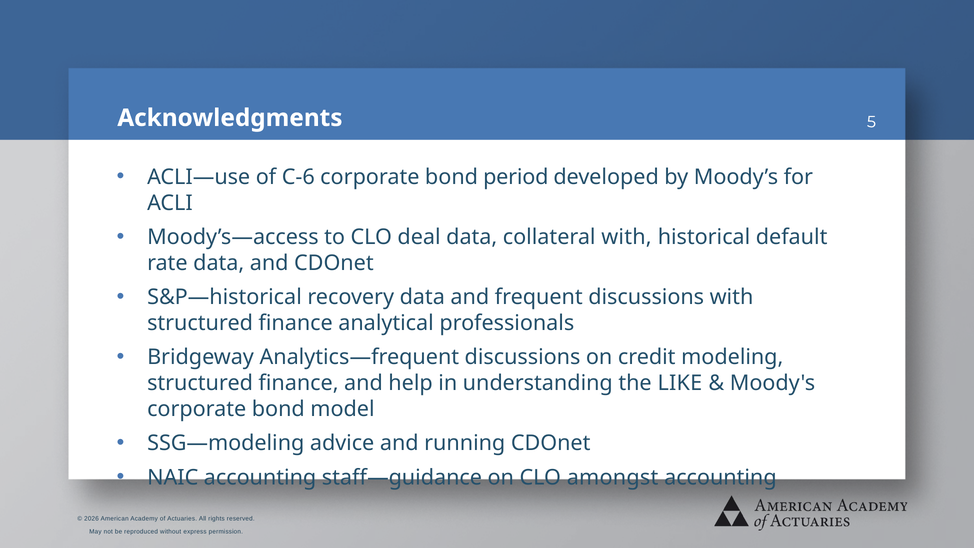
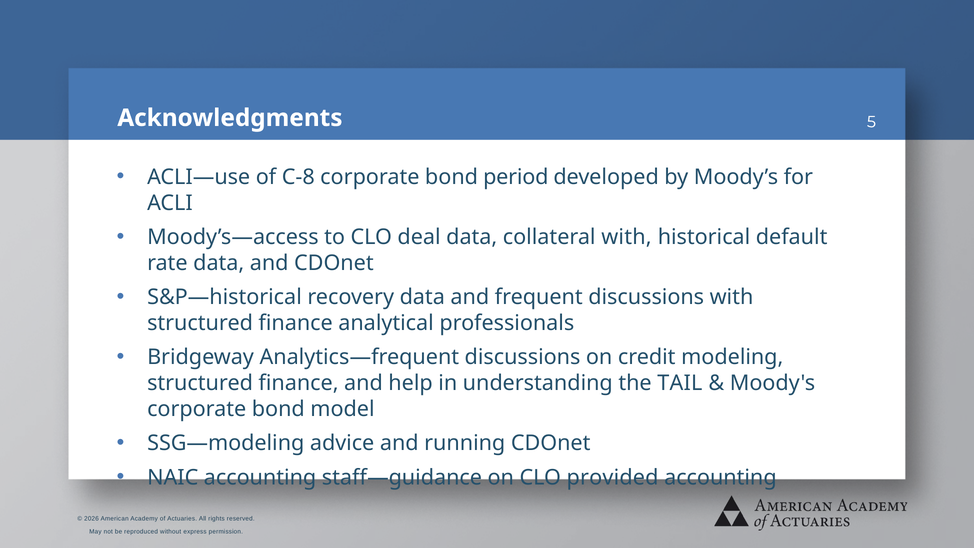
C-6: C-6 -> C-8 (298, 177)
LIKE: LIKE -> TAIL (680, 383)
amongst: amongst -> provided (613, 477)
